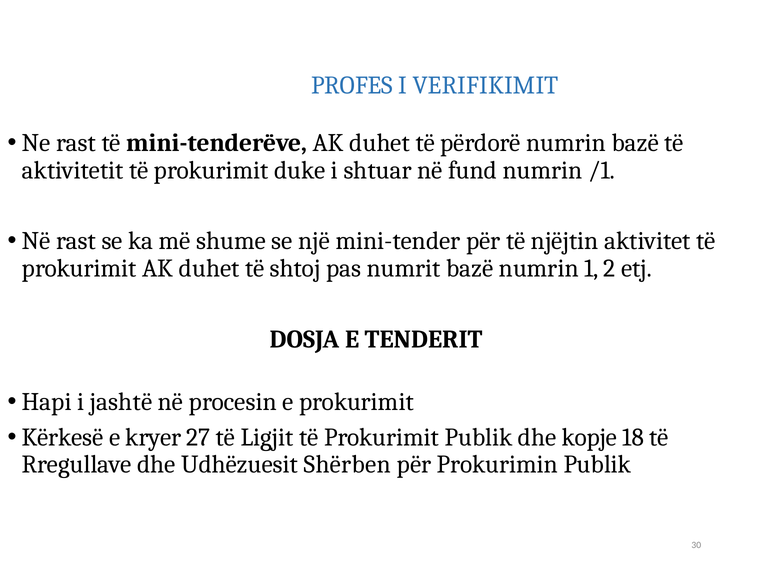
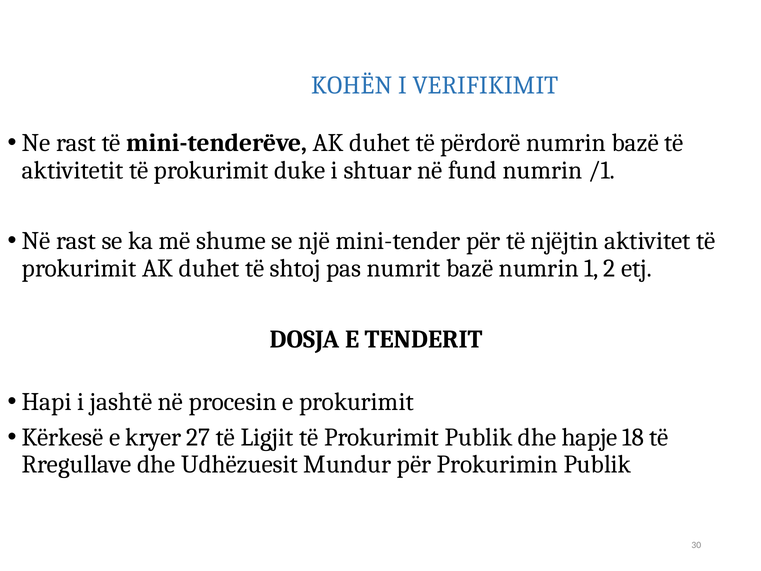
PROFES: PROFES -> KOHËN (352, 85)
kopje: kopje -> hapje (589, 437)
Shërben: Shërben -> Mundur (347, 464)
